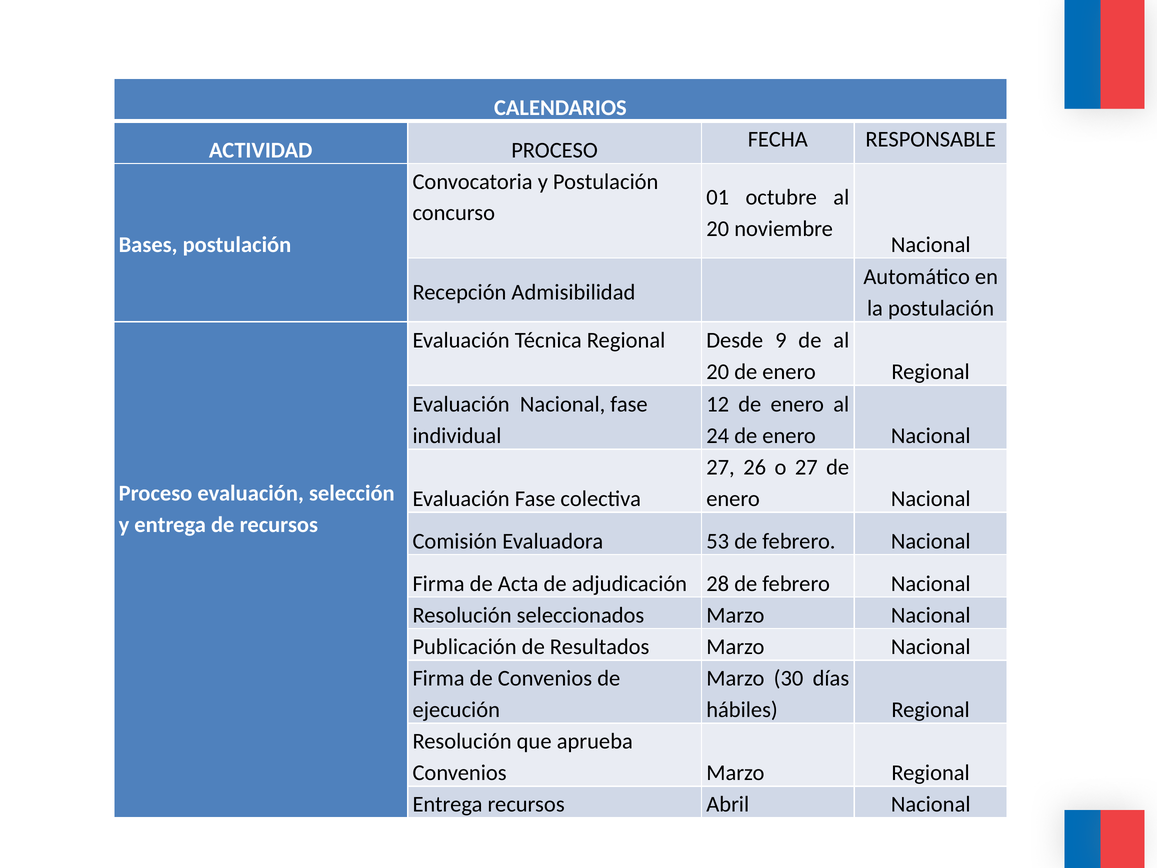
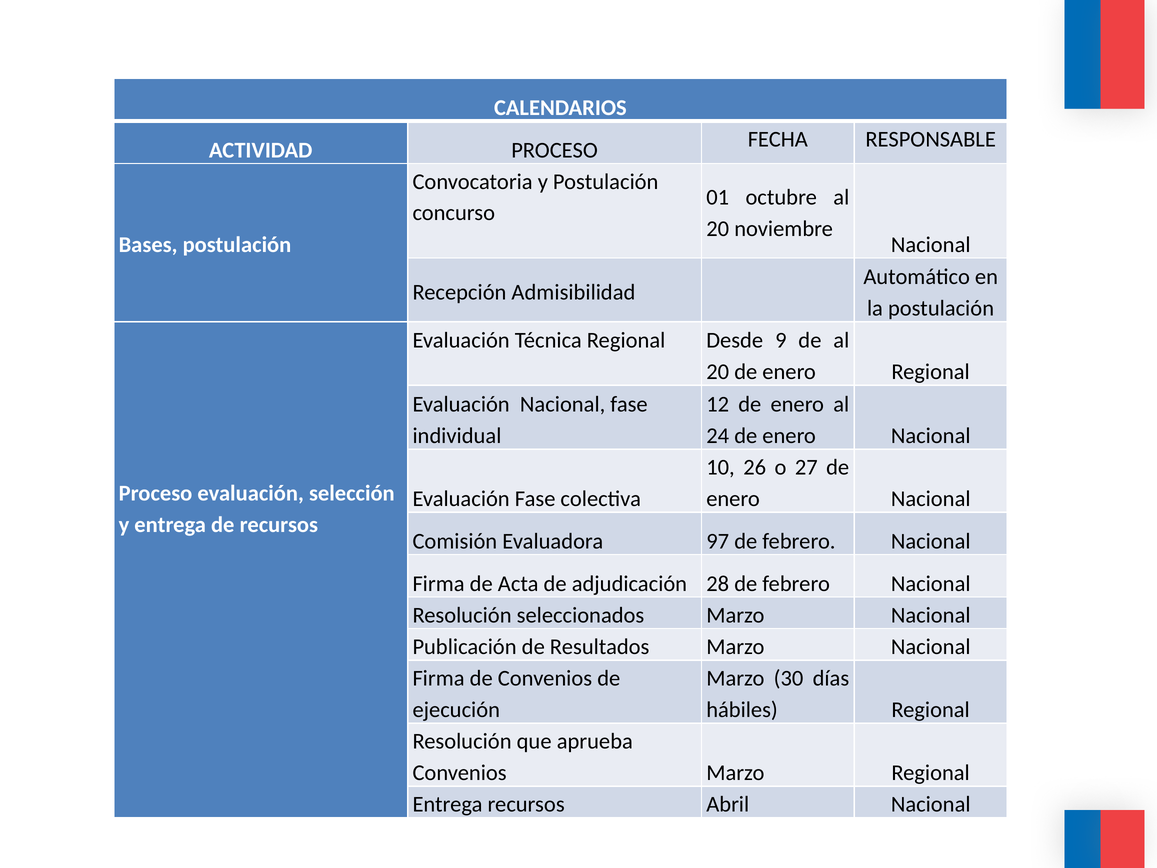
27: 27 -> 10 (721, 467)
53: 53 -> 97 (718, 541)
